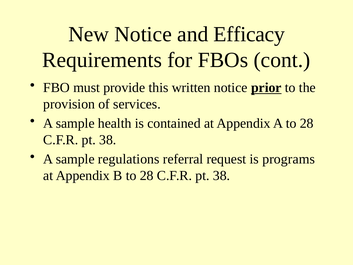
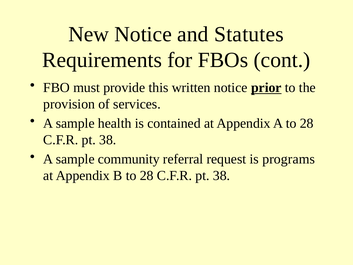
Efficacy: Efficacy -> Statutes (249, 34)
regulations: regulations -> community (129, 159)
